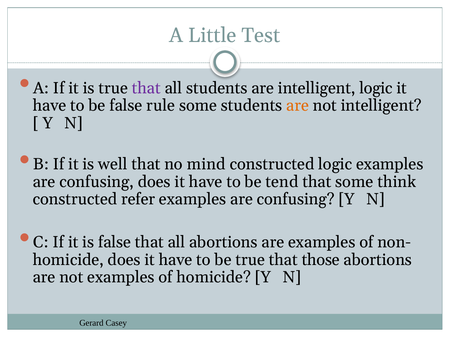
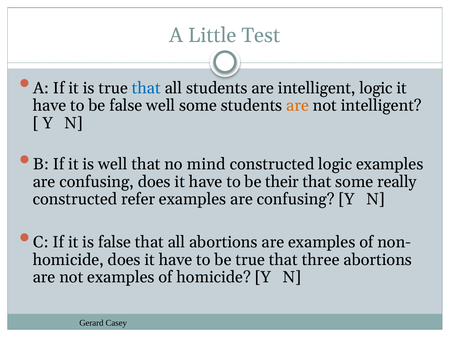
that colour: purple -> blue (146, 88)
false rule: rule -> well (161, 106)
tend: tend -> their (282, 182)
think: think -> really (397, 182)
those: those -> three (321, 260)
